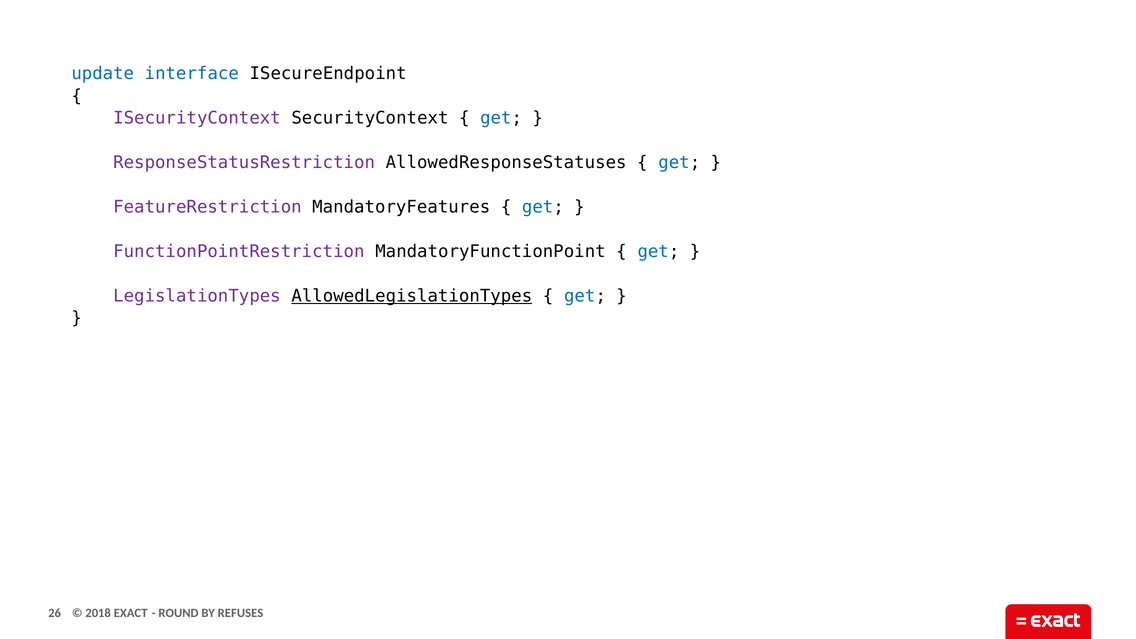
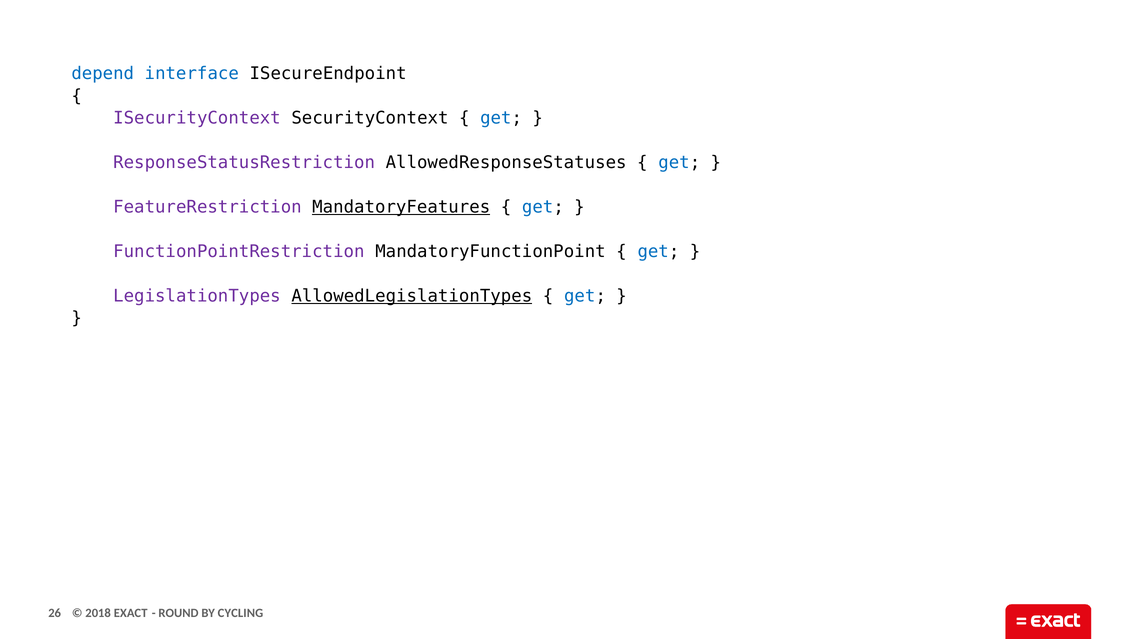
update: update -> depend (103, 74)
MandatoryFeatures underline: none -> present (401, 207)
REFUSES: REFUSES -> CYCLING (240, 613)
